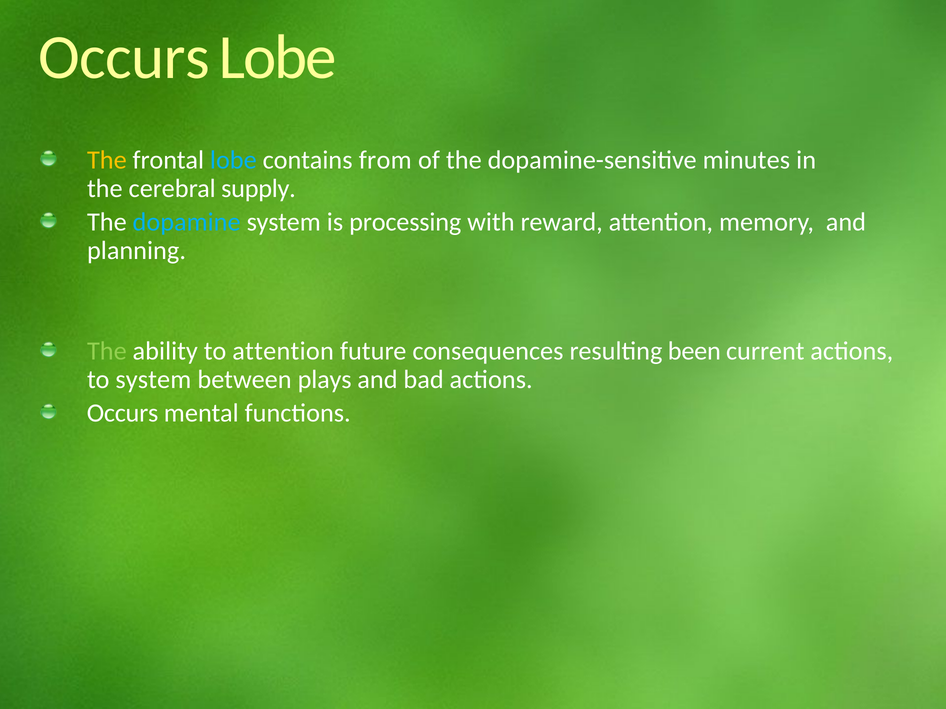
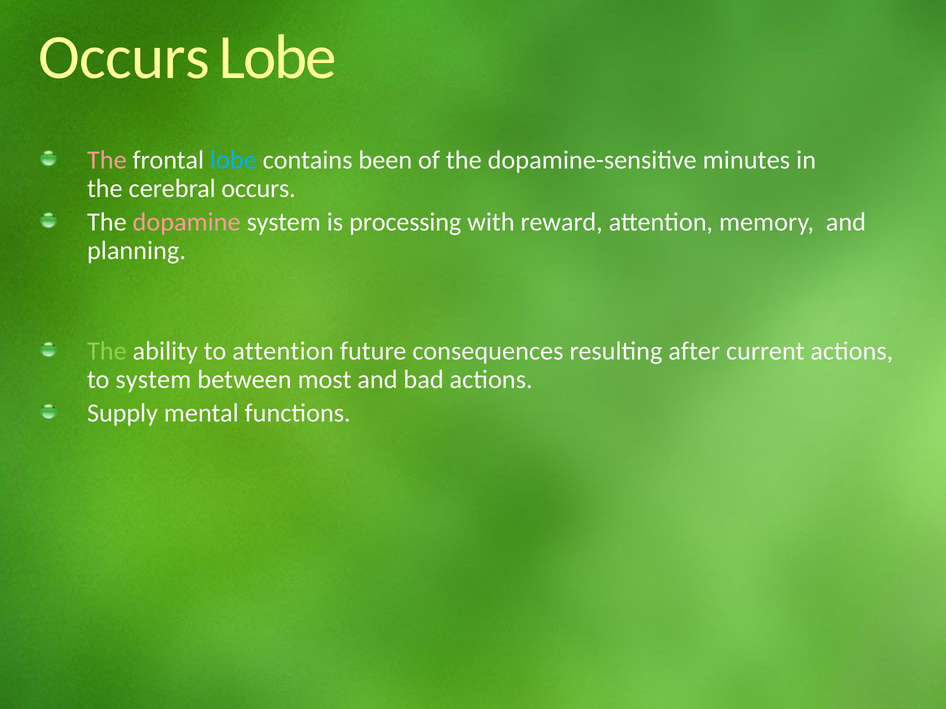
The colour: yellow -> pink (107, 160)
from: from -> been (385, 160)
cerebral supply: supply -> occurs (259, 189)
dopamine colour: light blue -> pink (187, 222)
been: been -> after (694, 352)
plays: plays -> most (325, 380)
Occurs: Occurs -> Supply (122, 414)
